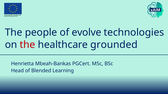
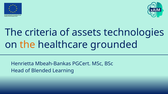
people: people -> criteria (41, 33)
evolve: evolve -> assets (86, 33)
the colour: red -> orange (27, 45)
